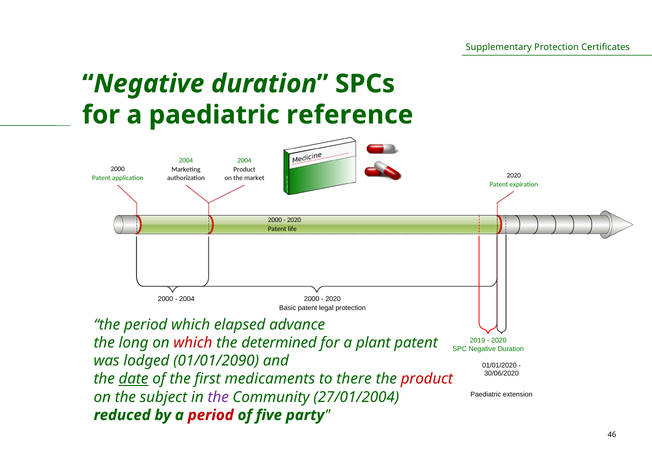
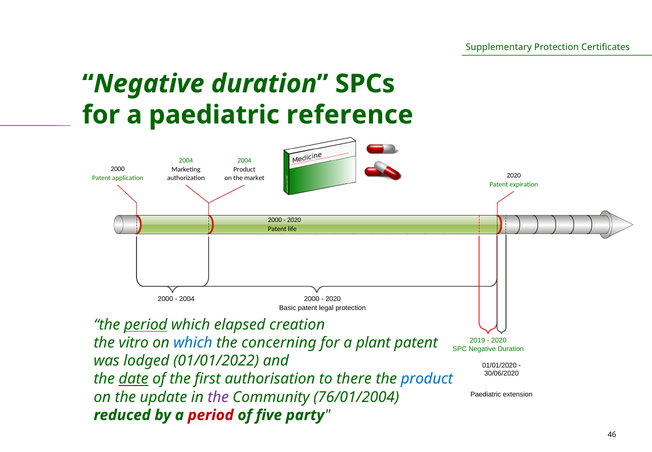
period underline: none -> present (146, 324)
advance: advance -> creation (297, 324)
long: long -> vitro (134, 342)
which colour: red -> blue (193, 342)
determined: determined -> concerning (279, 342)
01/01/2090: 01/01/2090 -> 01/01/2022 (216, 360)
medicaments: medicaments -> authorisation (270, 378)
product colour: red -> blue (427, 378)
subject: subject -> update (163, 397)
27/01/2004: 27/01/2004 -> 76/01/2004 (356, 397)
